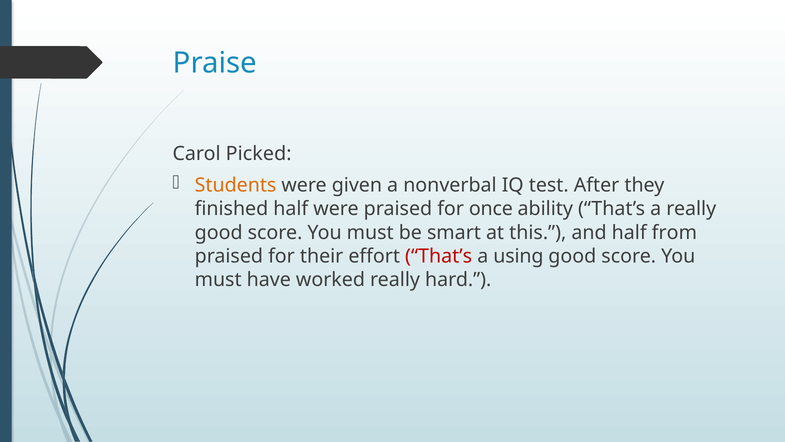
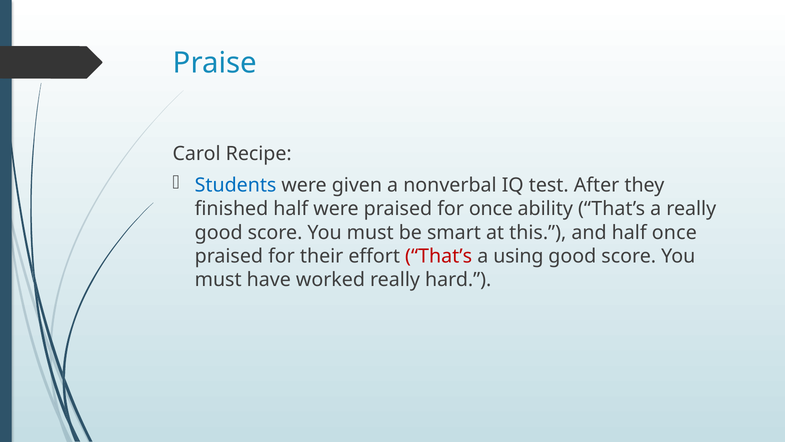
Picked: Picked -> Recipe (259, 153)
Students colour: orange -> blue (236, 185)
half from: from -> once (674, 232)
